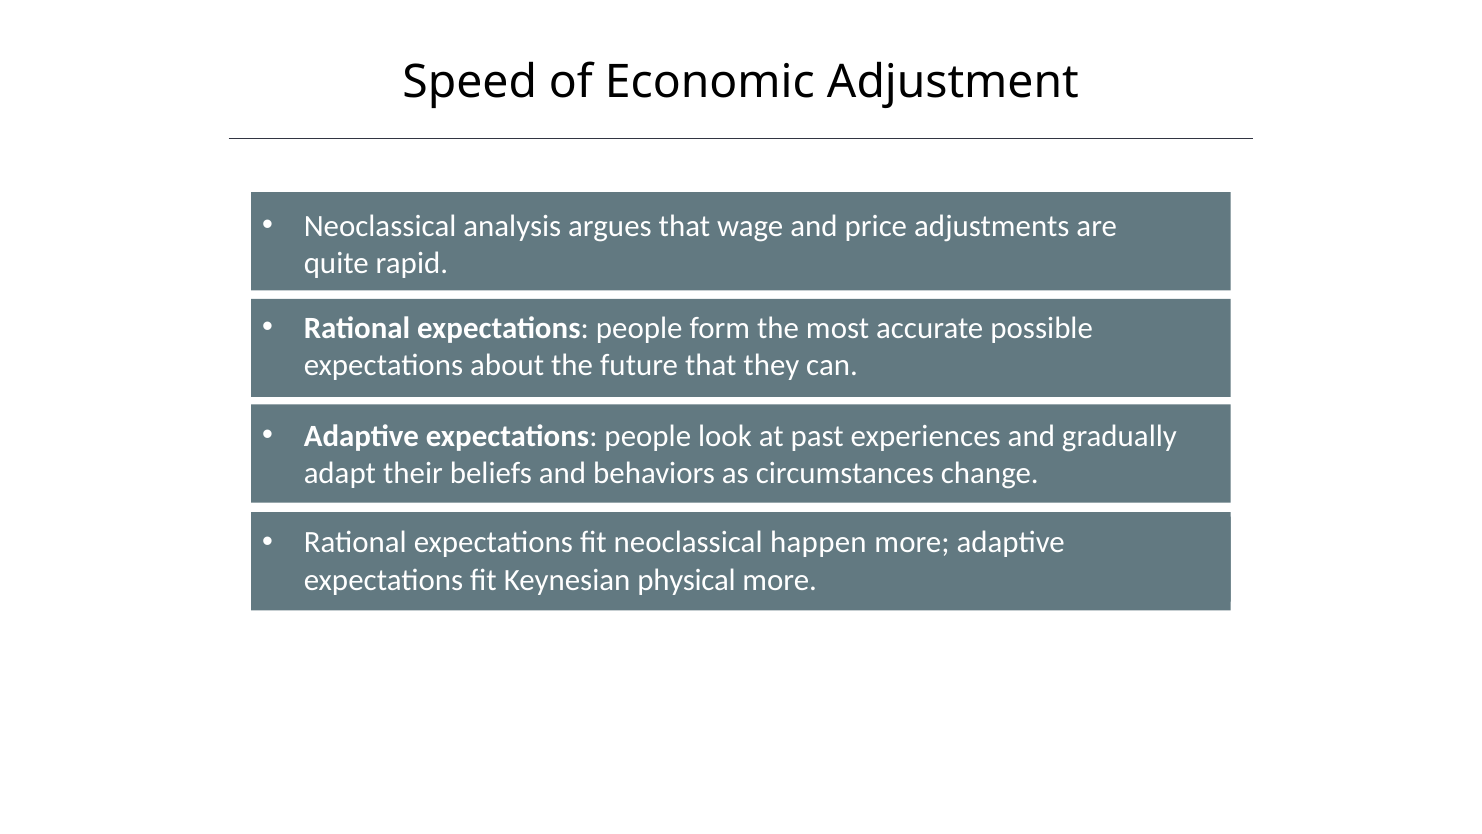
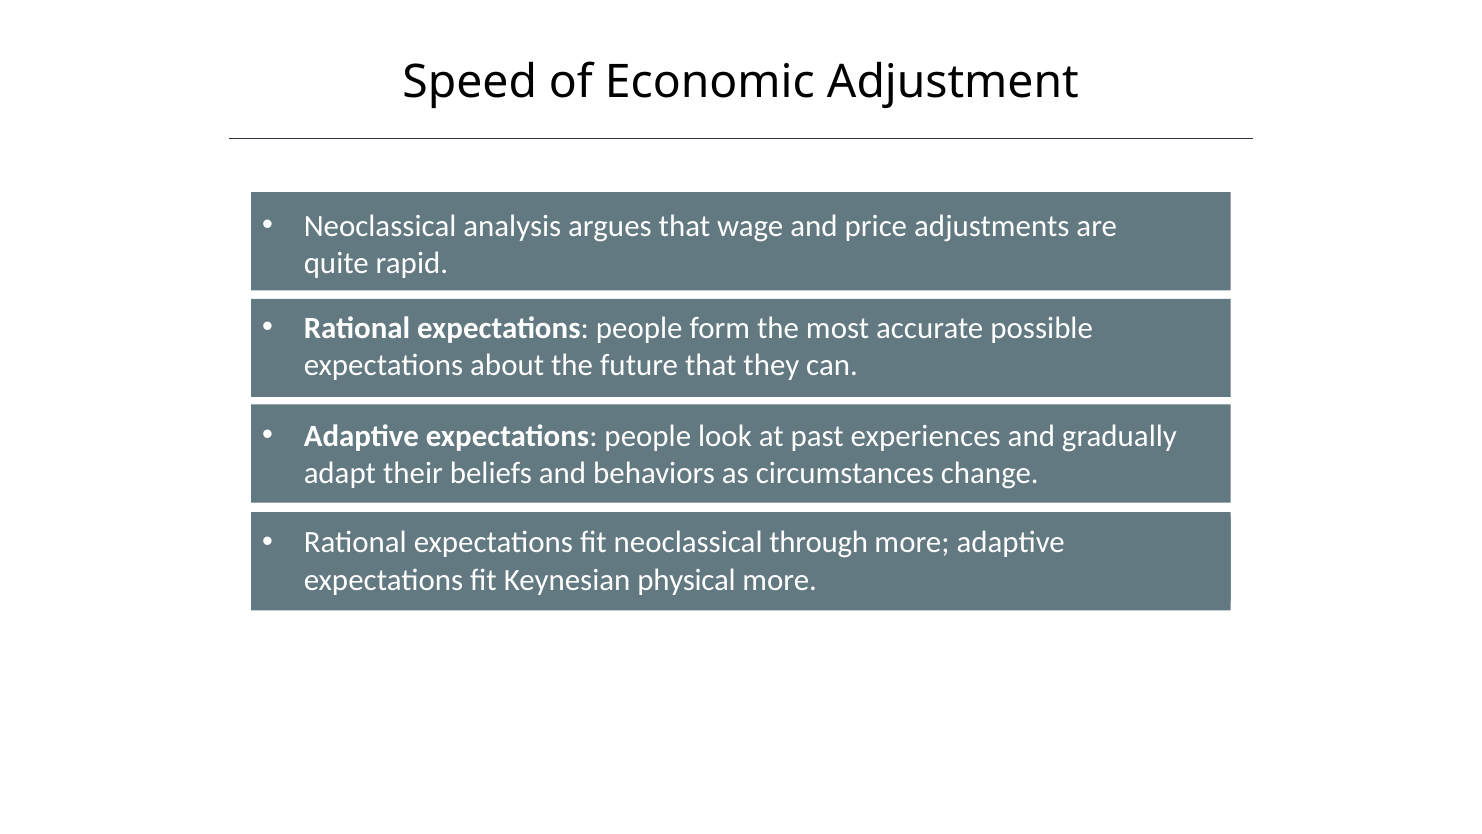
happen: happen -> through (819, 543)
